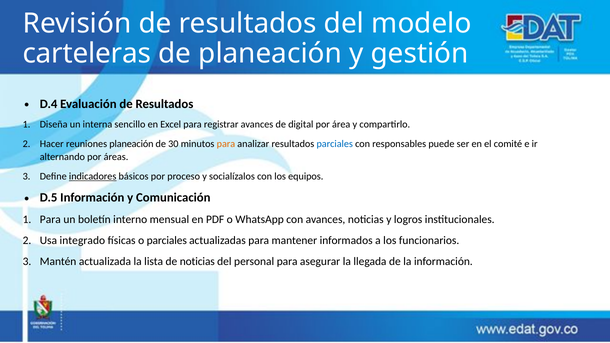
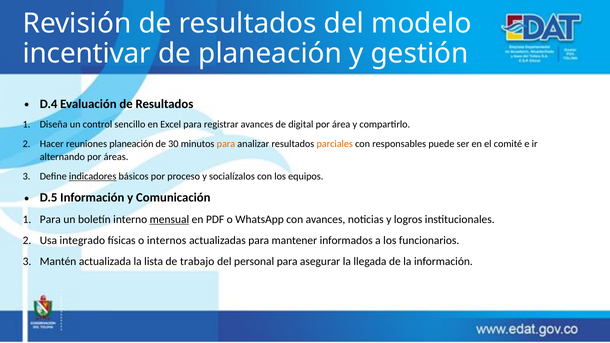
carteleras: carteleras -> incentivar (87, 54)
interna: interna -> control (97, 125)
parciales colour: blue -> orange (335, 144)
mensual underline: none -> present (169, 219)
o parciales: parciales -> internos (167, 240)
de noticias: noticias -> trabajo (197, 262)
